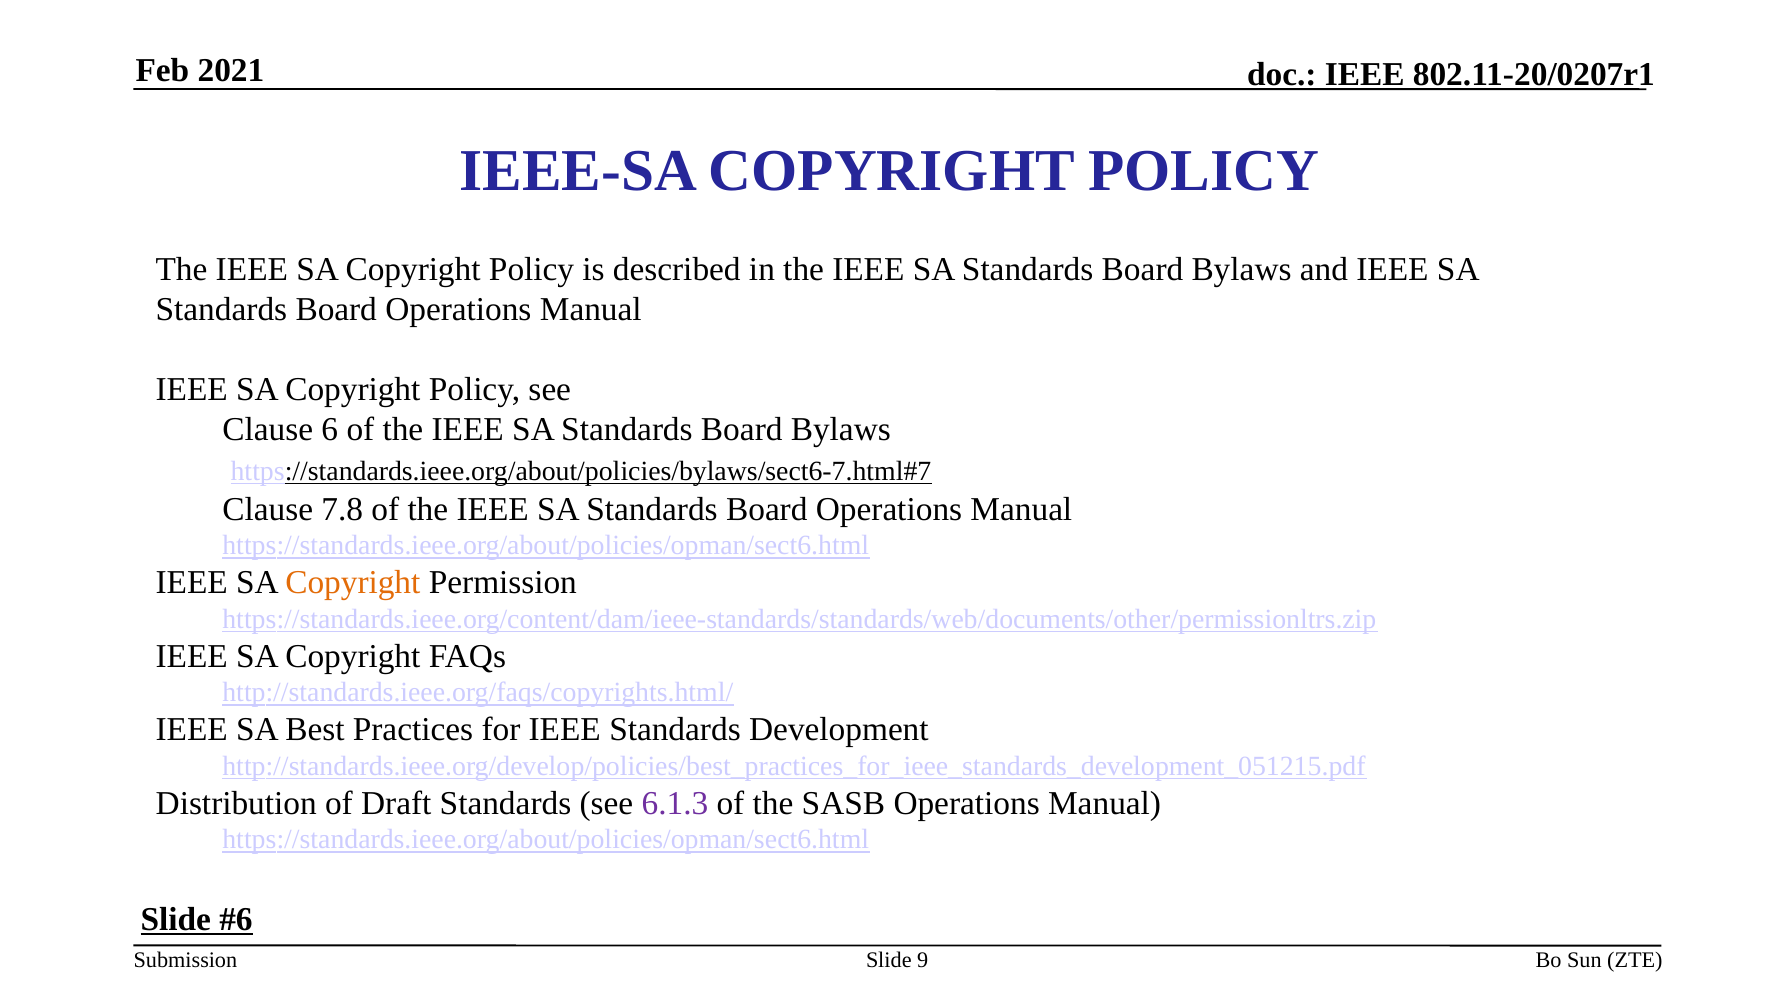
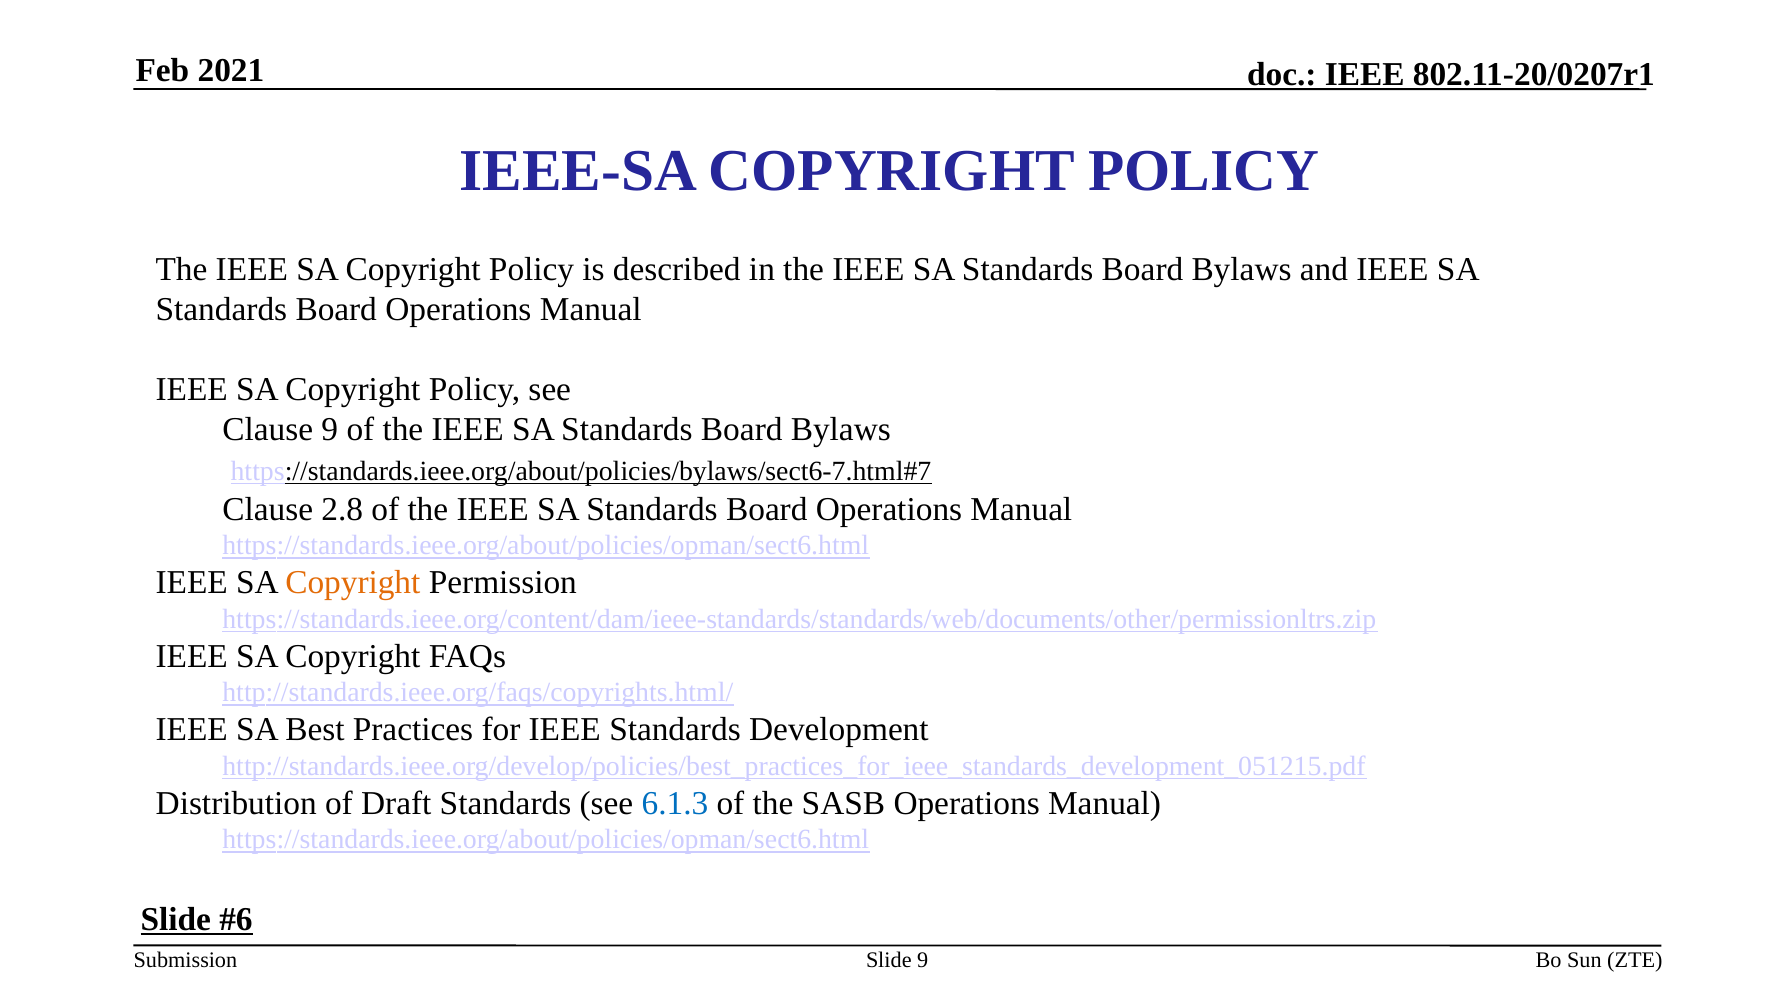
Clause 6: 6 -> 9 (330, 430)
7.8: 7.8 -> 2.8 (342, 510)
6.1.3 colour: purple -> blue (675, 803)
